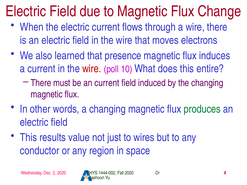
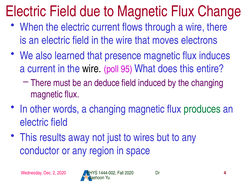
wire colour: red -> black (92, 69)
10: 10 -> 95 (127, 69)
an current: current -> deduce (107, 83)
value: value -> away (79, 138)
